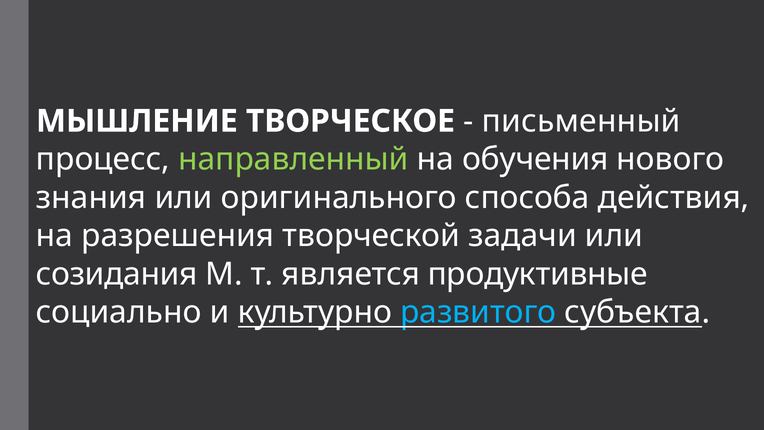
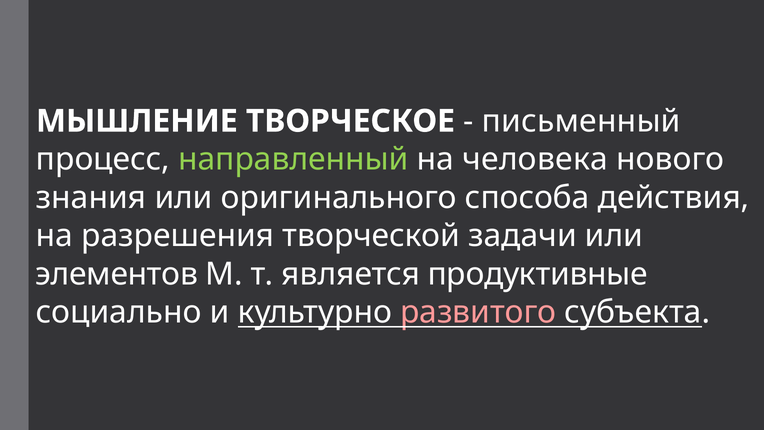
обучения: обучения -> человека (535, 159)
созидания: созидания -> элементов (117, 274)
развитого colour: light blue -> pink (478, 312)
